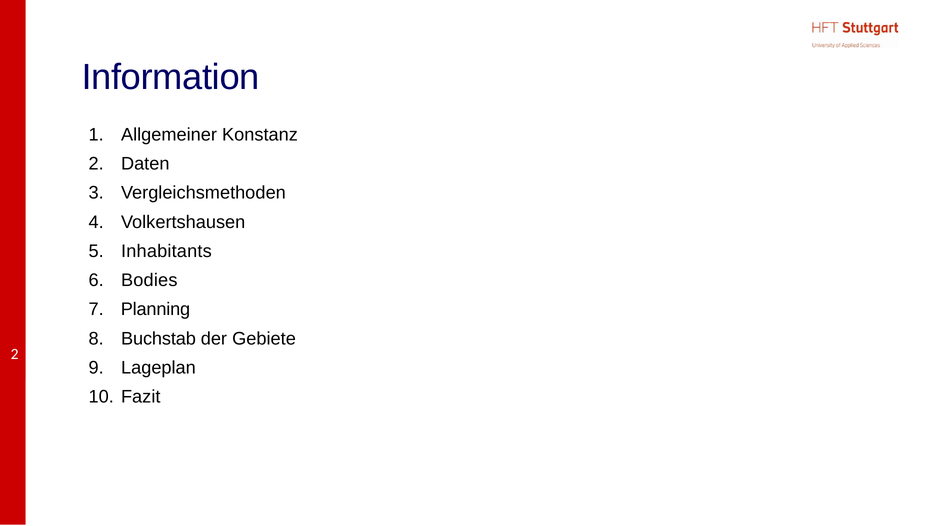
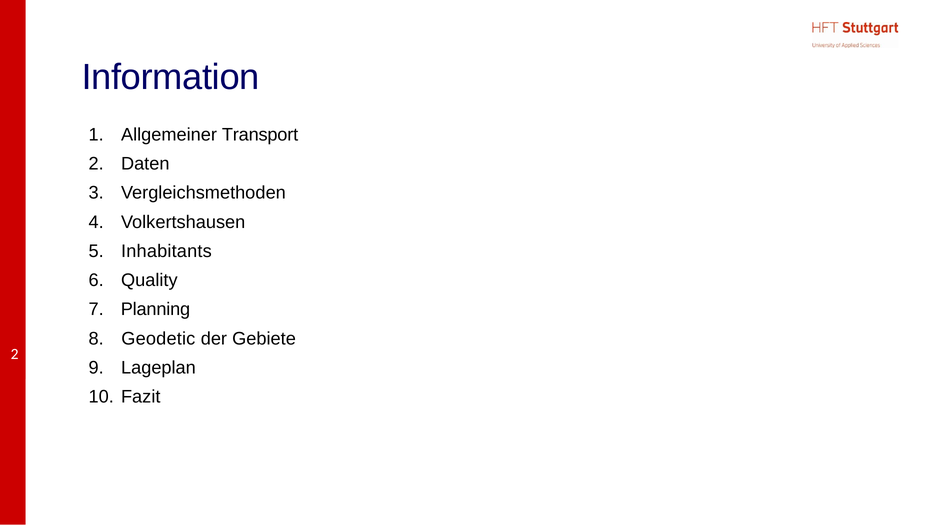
Konstanz: Konstanz -> Transport (260, 135)
Bodies: Bodies -> Quality (149, 280)
Buchstab: Buchstab -> Geodetic (158, 338)
